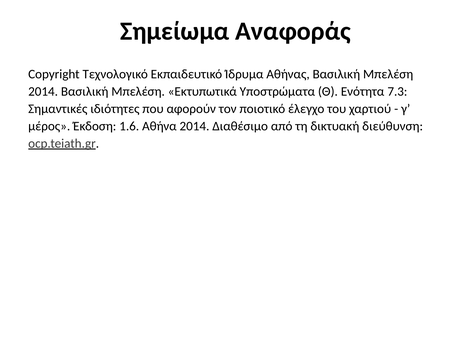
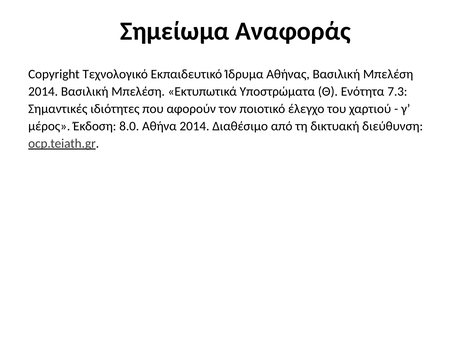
1.6: 1.6 -> 8.0 (129, 126)
